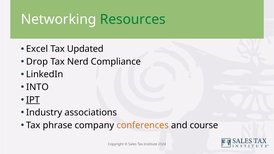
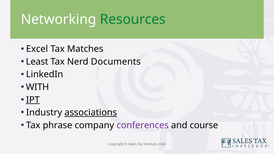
Updated: Updated -> Matches (85, 49)
Drop: Drop -> Least (37, 62)
Compliance: Compliance -> Documents (116, 62)
INTO: INTO -> WITH (37, 87)
associations underline: none -> present (91, 113)
conferences colour: orange -> purple (143, 125)
